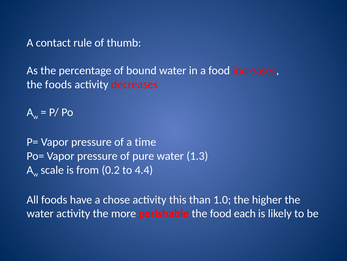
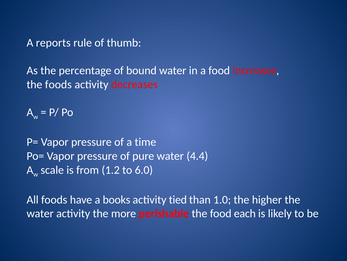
contact: contact -> reports (53, 43)
1.3: 1.3 -> 4.4 (197, 156)
0.2: 0.2 -> 1.2 (111, 169)
4.4: 4.4 -> 6.0 (144, 169)
chose: chose -> books (116, 199)
this: this -> tied (178, 199)
